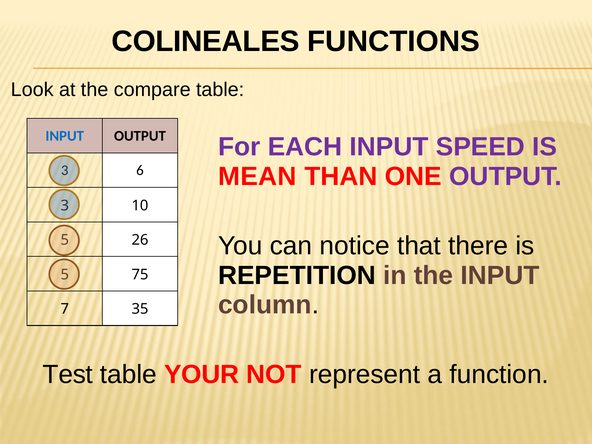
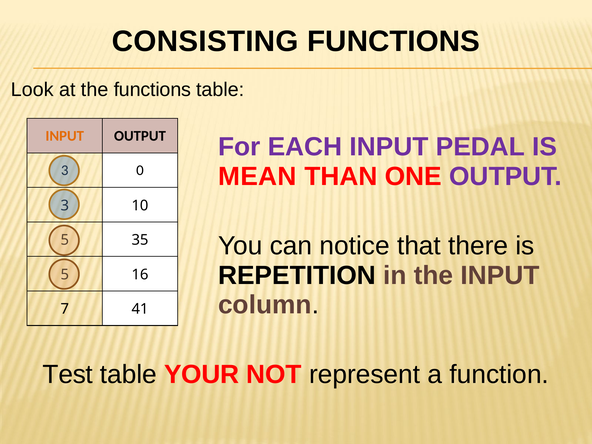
COLINEALES: COLINEALES -> CONSISTING (205, 42)
the compare: compare -> functions (152, 90)
INPUT colour: blue -> orange (65, 136)
SPEED: SPEED -> PEDAL (480, 147)
6: 6 -> 0 (140, 170)
26: 26 -> 35 (140, 240)
75: 75 -> 16 (140, 275)
35: 35 -> 41 (140, 309)
